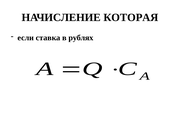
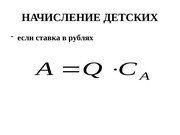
КОТОРАЯ: КОТОРАЯ -> ДЕТСКИХ (131, 17)
